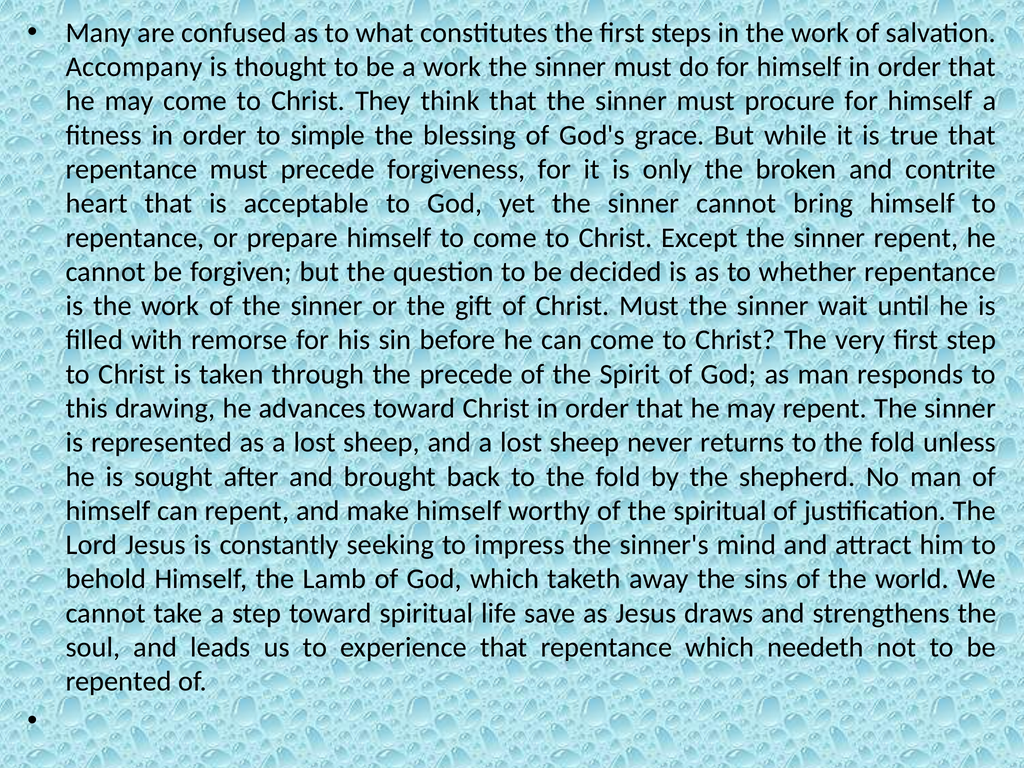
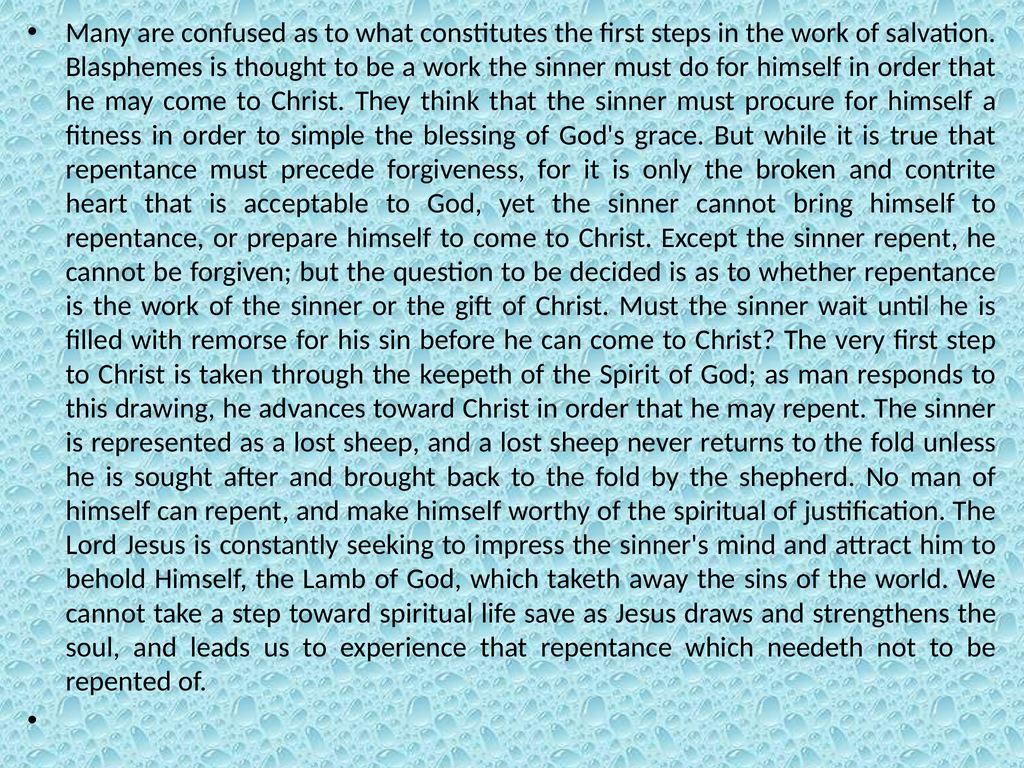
Accompany: Accompany -> Blasphemes (134, 67)
the precede: precede -> keepeth (466, 374)
